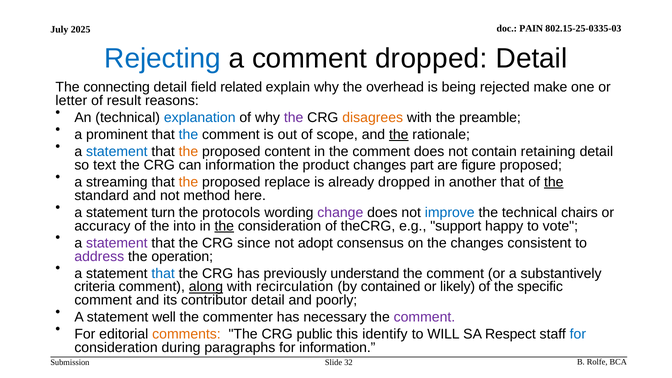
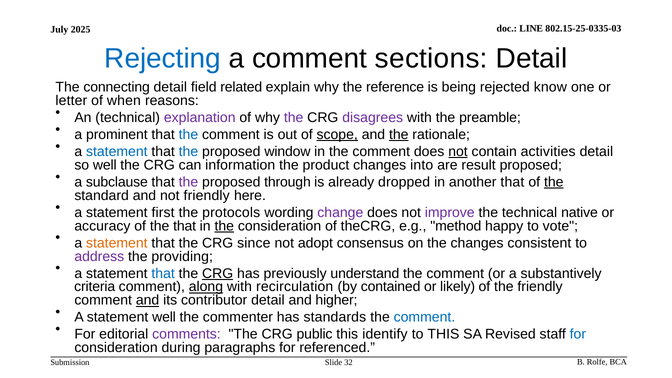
PAIN: PAIN -> LINE (531, 28)
comment dropped: dropped -> sections (431, 59)
overhead: overhead -> reference (395, 87)
make: make -> know (550, 87)
result: result -> when (124, 100)
explanation colour: blue -> purple (200, 117)
disagrees colour: orange -> purple (373, 117)
scope underline: none -> present (337, 134)
the colour: orange -> blue (188, 151)
content: content -> window (287, 151)
not underline: none -> present (458, 151)
retaining: retaining -> activities (548, 151)
so text: text -> well (105, 165)
part: part -> into (422, 165)
figure: figure -> result (479, 165)
streaming: streaming -> subclause (117, 182)
the colour: orange -> purple (188, 182)
replace: replace -> through (287, 182)
not method: method -> friendly (207, 195)
turn: turn -> first (163, 212)
improve colour: blue -> purple (450, 212)
chairs: chairs -> native (579, 212)
the into: into -> that (185, 226)
support: support -> method (456, 226)
statement colour: purple -> orange (117, 243)
operation: operation -> providing (182, 256)
CRG underline: none -> present (218, 273)
the specific: specific -> friendly (540, 287)
and underline: none -> present (148, 300)
poorly: poorly -> higher (336, 300)
necessary: necessary -> standards (335, 317)
comment colour: purple -> blue (424, 317)
comments colour: orange -> purple (186, 334)
to WILL: WILL -> THIS (443, 334)
Respect: Respect -> Revised (510, 334)
for information: information -> referenced (337, 348)
